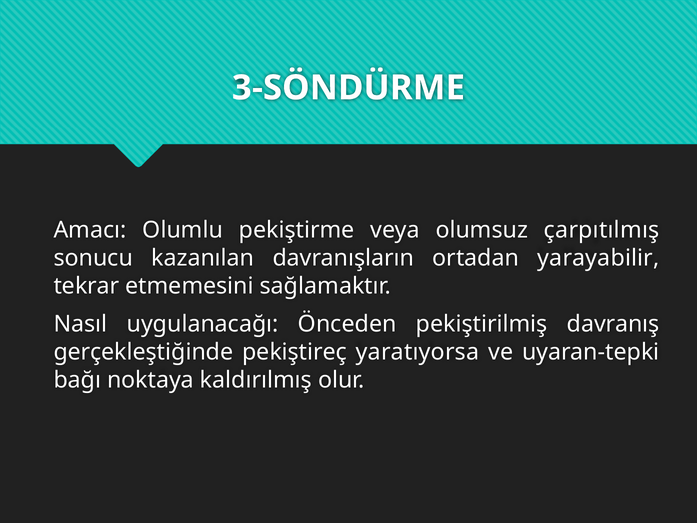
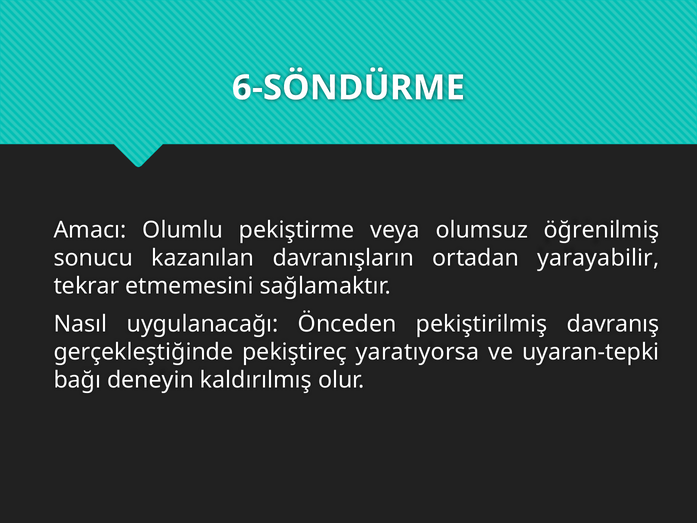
3-SÖNDÜRME: 3-SÖNDÜRME -> 6-SÖNDÜRME (348, 88)
çarpıtılmış: çarpıtılmış -> öğrenilmiş (602, 230)
noktaya: noktaya -> deneyin (151, 380)
